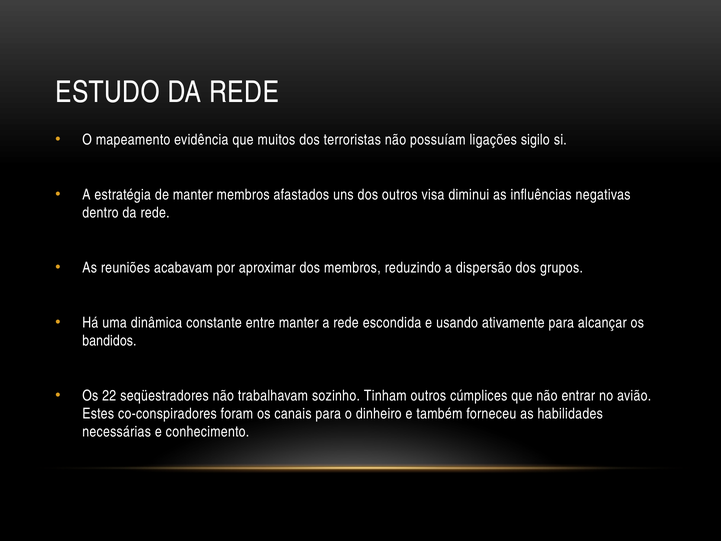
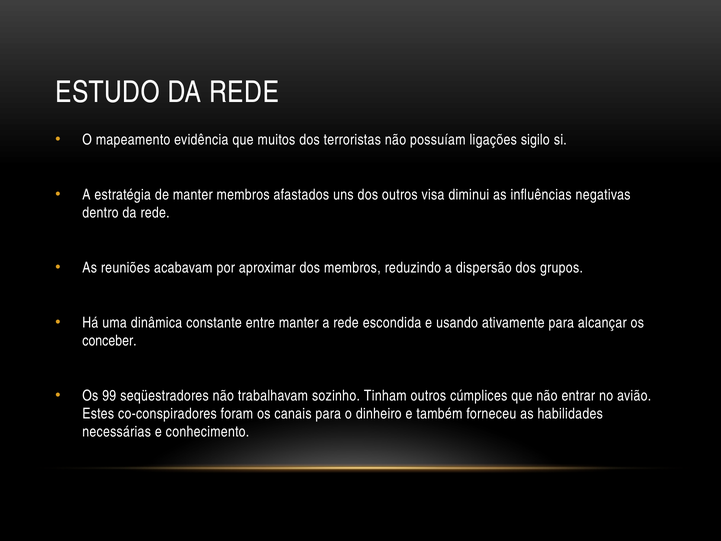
bandidos: bandidos -> conceber (109, 341)
22: 22 -> 99 (109, 395)
